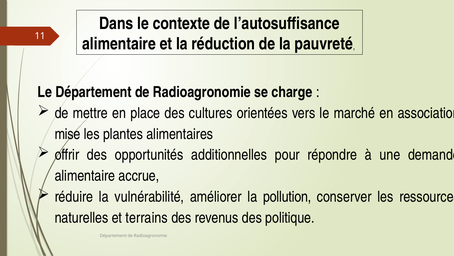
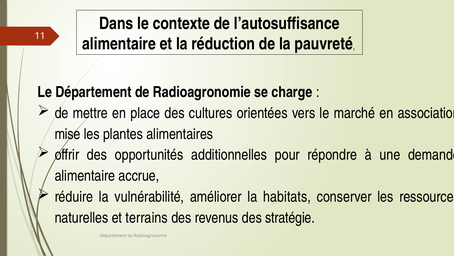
pollution: pollution -> habitats (287, 196)
politique: politique -> stratégie (290, 217)
